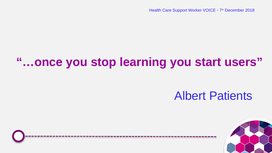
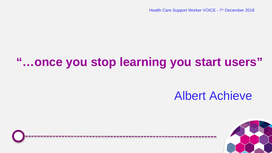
Patients: Patients -> Achieve (231, 96)
